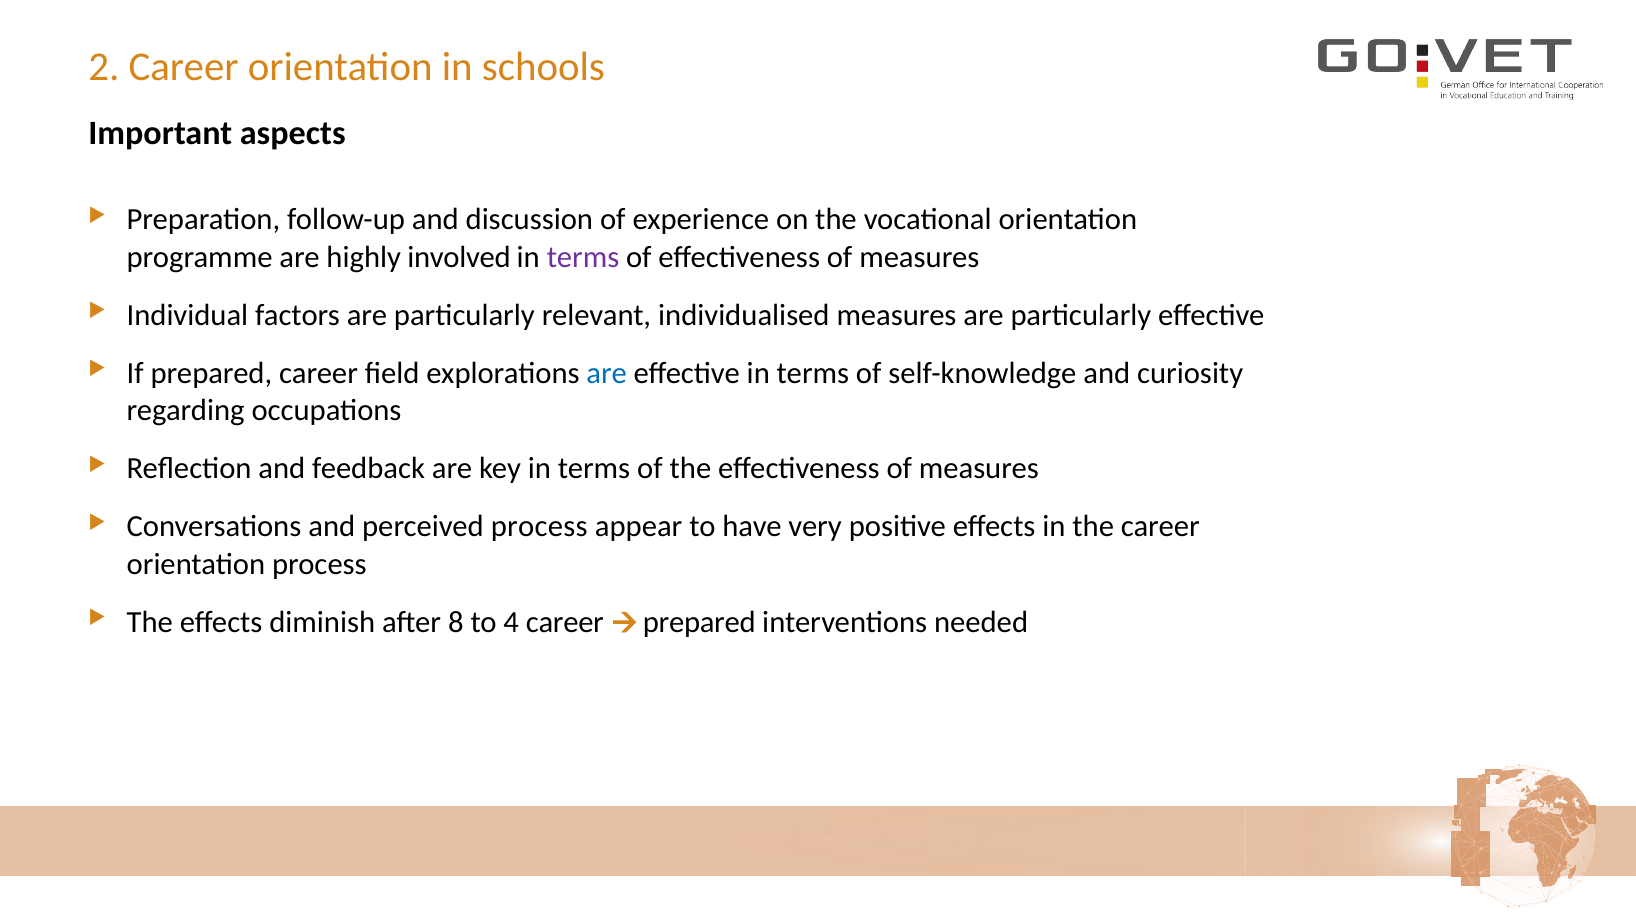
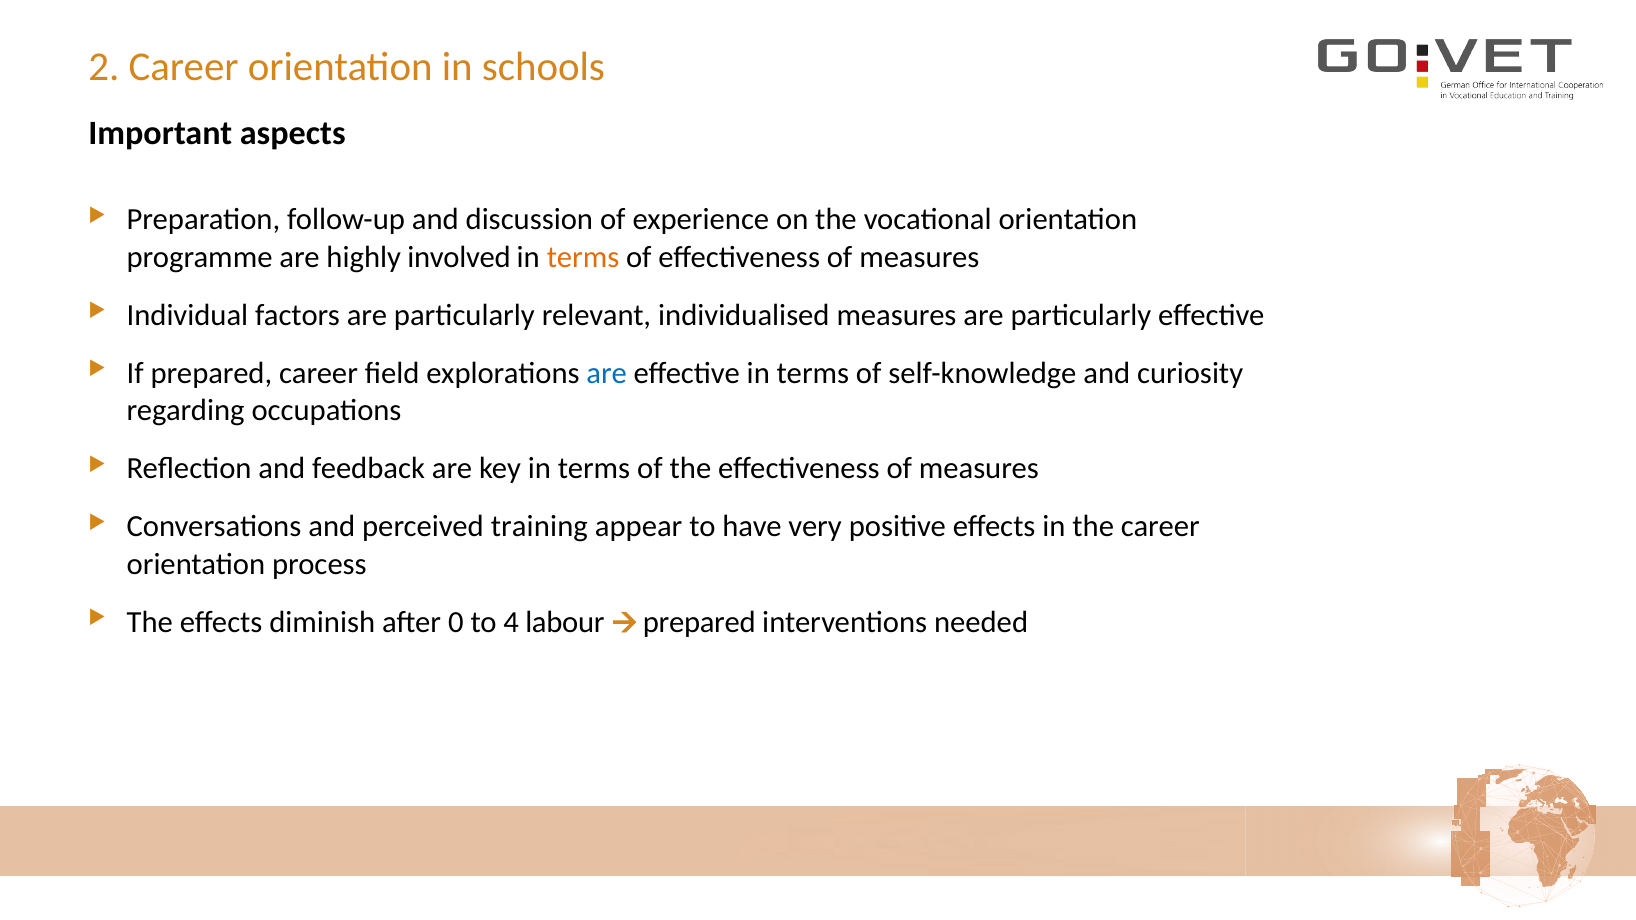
terms colour: purple -> orange (583, 257)
perceived process: process -> training (539, 527)
8: 8 -> 0 (456, 622)
4 career: career -> labour (565, 622)
